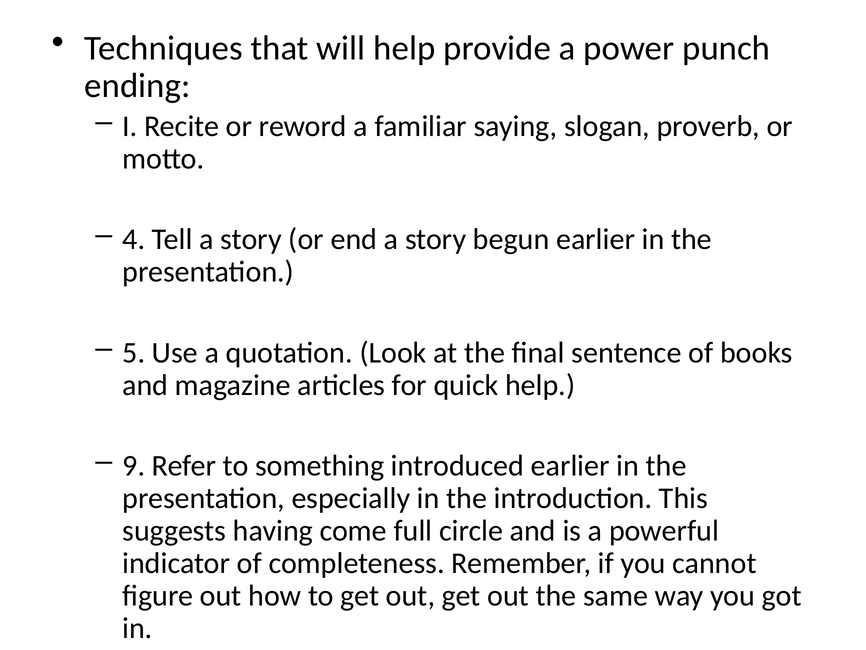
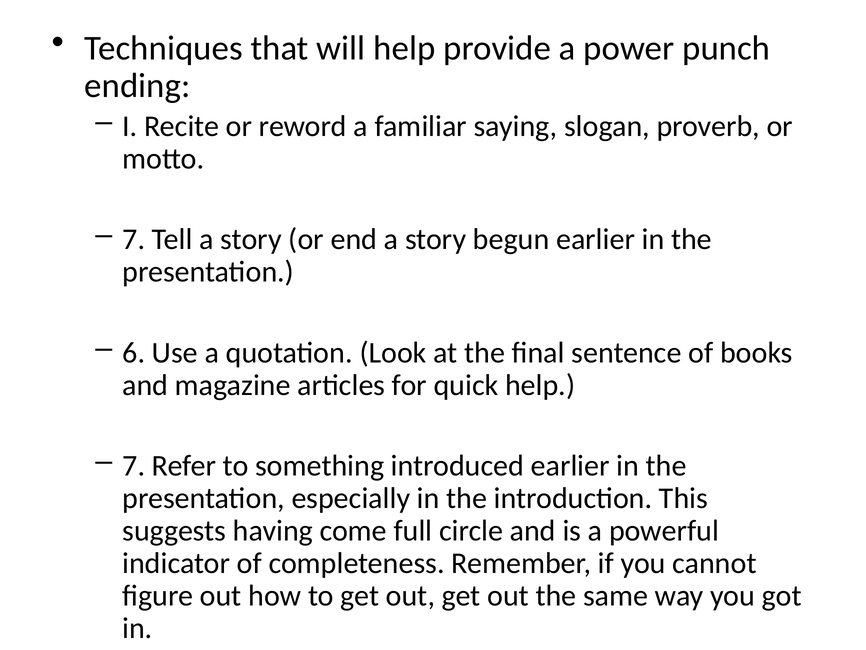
4: 4 -> 7 (134, 239)
5: 5 -> 6 (134, 352)
9: 9 -> 7 (134, 466)
